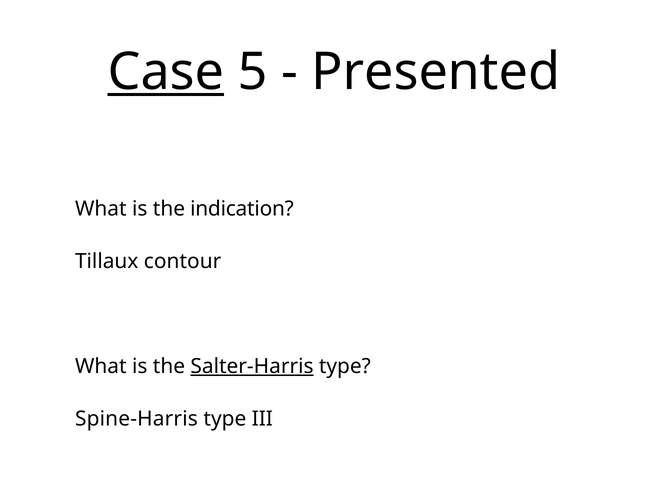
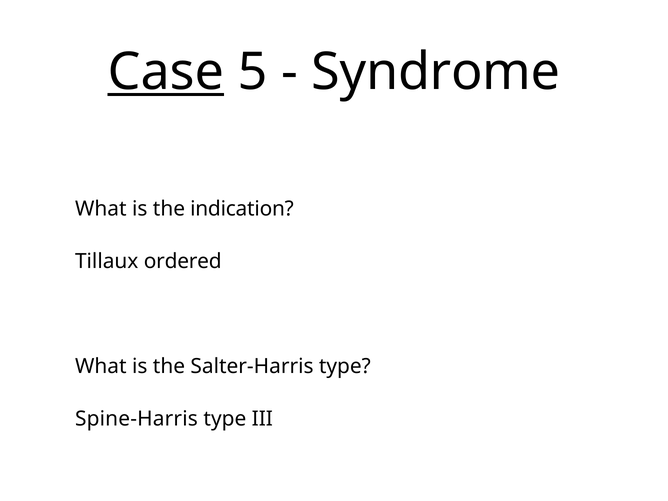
Presented: Presented -> Syndrome (436, 72)
contour: contour -> ordered (183, 261)
Salter-Harris underline: present -> none (252, 366)
